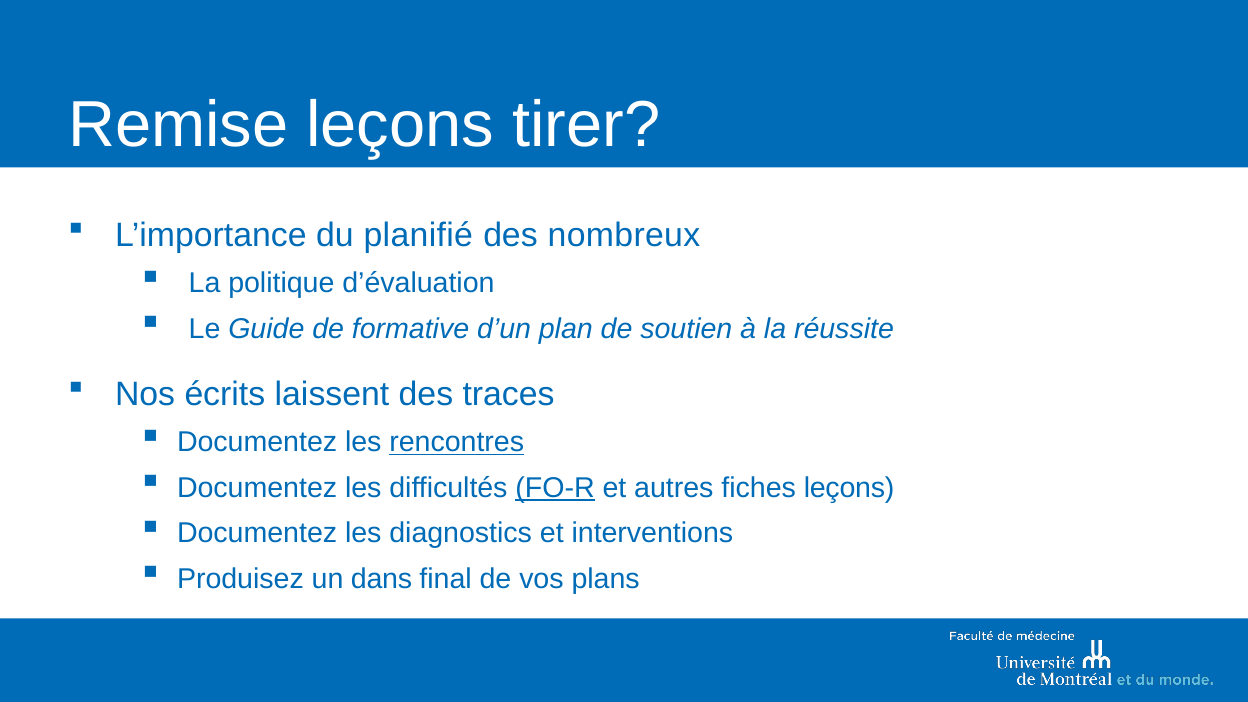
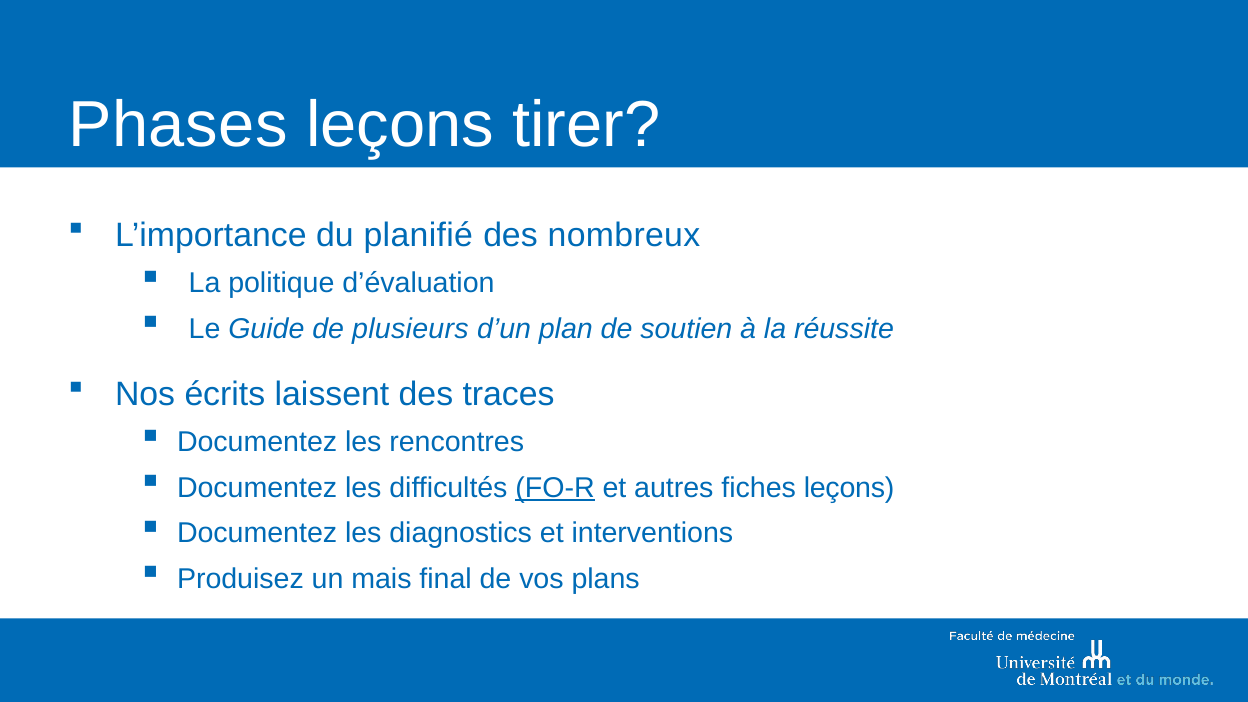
Remise: Remise -> Phases (178, 125)
formative: formative -> plusieurs (410, 329)
rencontres underline: present -> none (457, 442)
dans: dans -> mais (381, 579)
